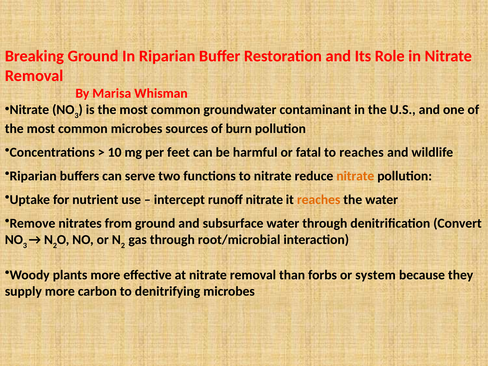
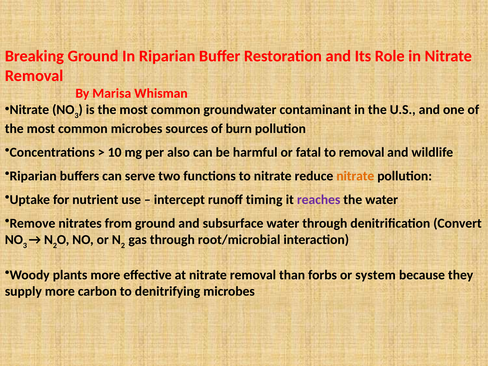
feet: feet -> also (179, 152)
to reaches: reaches -> removal (362, 152)
runoff nitrate: nitrate -> timing (264, 200)
reaches colour: orange -> purple (319, 200)
